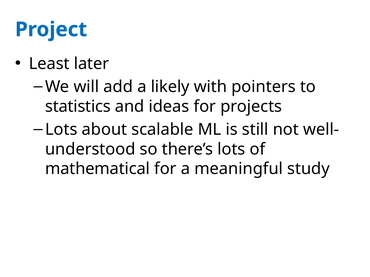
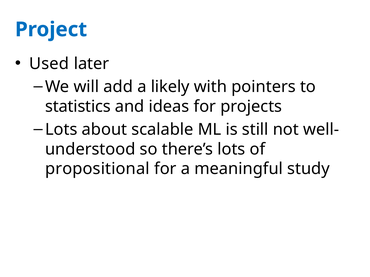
Least: Least -> Used (49, 64)
mathematical: mathematical -> propositional (97, 169)
